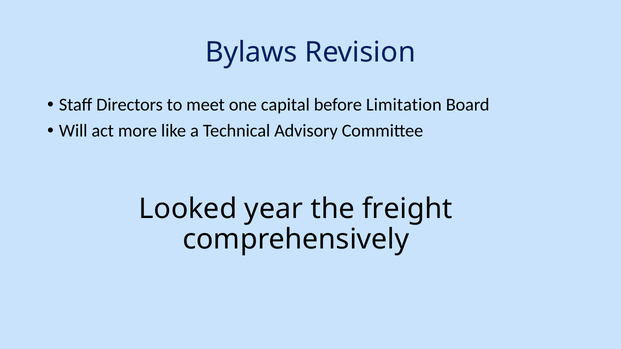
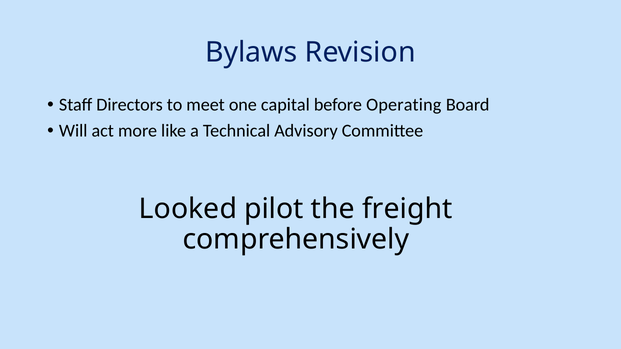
Limitation: Limitation -> Operating (404, 105)
year: year -> pilot (274, 209)
